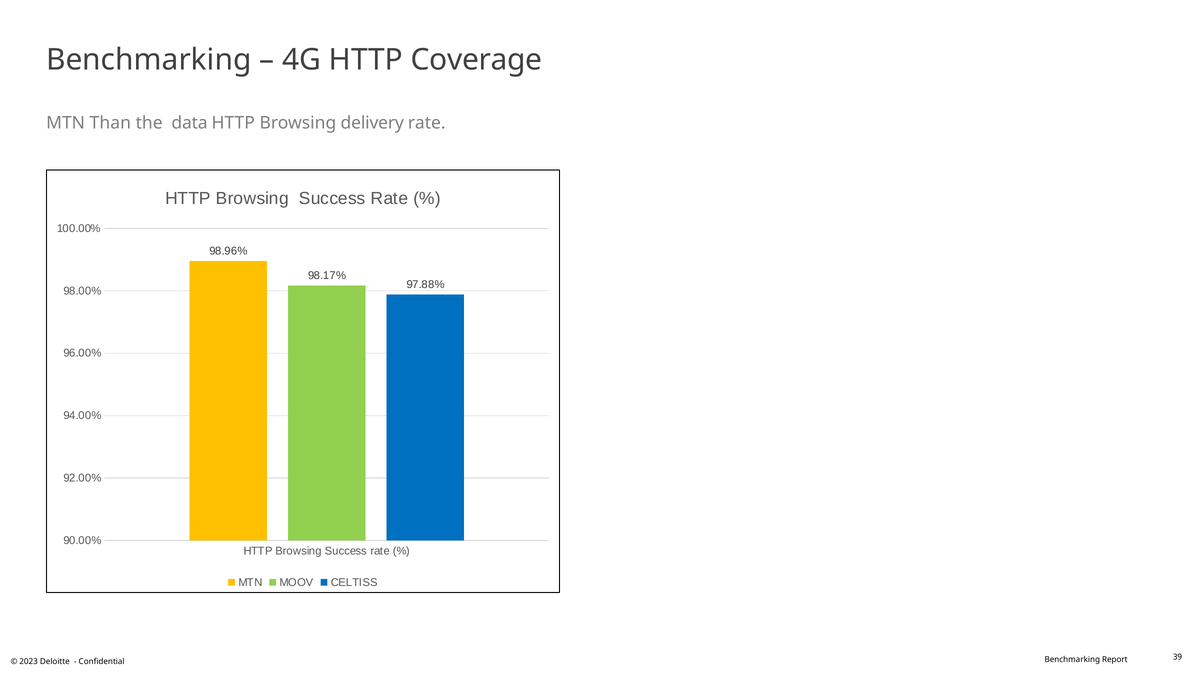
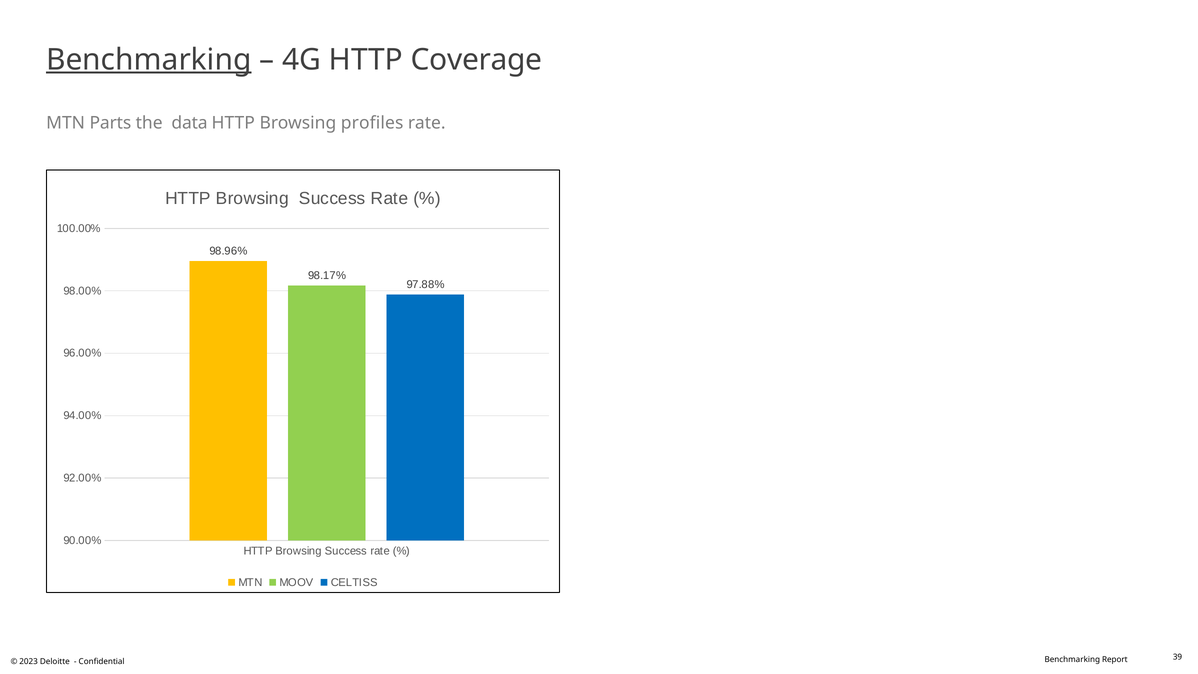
Benchmarking underline: none -> present (149, 60)
Than: Than -> Parts (110, 123)
delivery: delivery -> profiles (372, 123)
